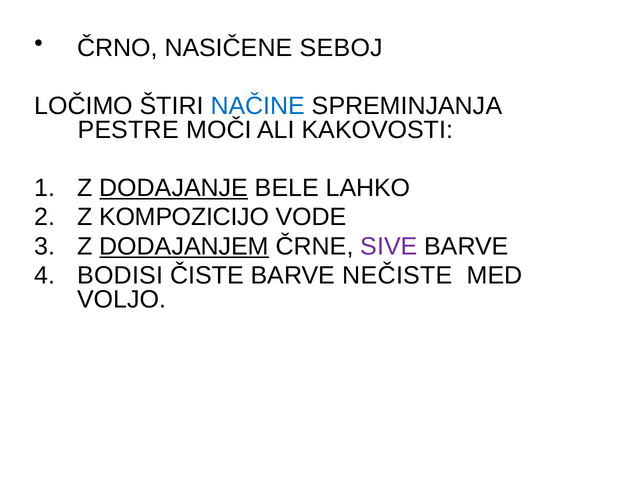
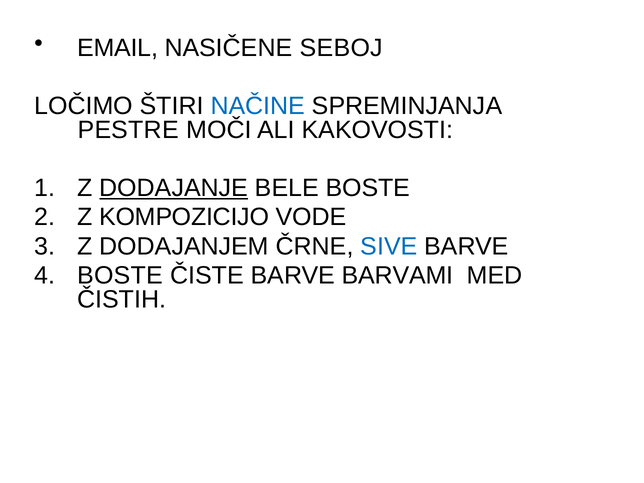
ČRNO: ČRNO -> EMAIL (118, 48)
BELE LAHKO: LAHKO -> BOSTE (368, 188)
DODAJANJEM underline: present -> none (184, 246)
SIVE colour: purple -> blue (389, 246)
BODISI: BODISI -> BOSTE (120, 275)
NEČISTE: NEČISTE -> BARVAMI (398, 275)
VOLJO: VOLJO -> ČISTIH (122, 299)
